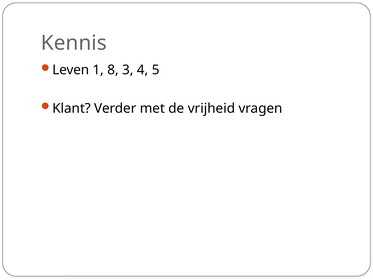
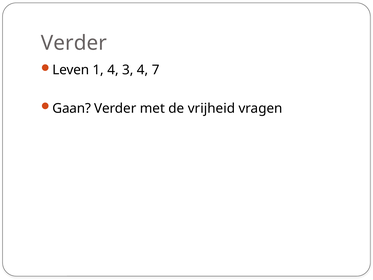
Kennis: Kennis -> Verder (74, 43)
1 8: 8 -> 4 (113, 70)
5: 5 -> 7 (156, 70)
Klant: Klant -> Gaan (72, 108)
